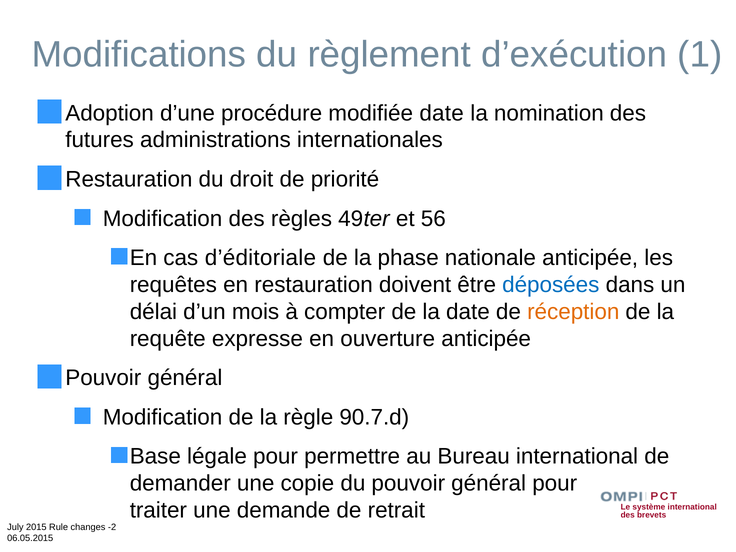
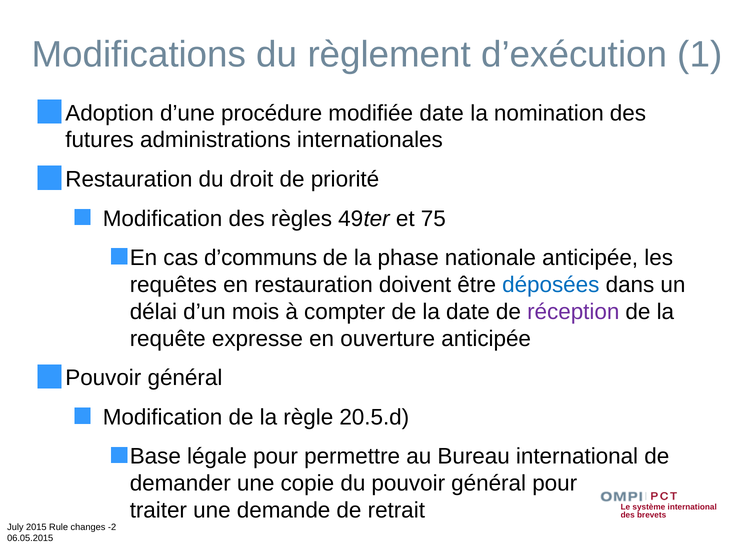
56: 56 -> 75 (433, 219)
d’éditoriale: d’éditoriale -> d’communs (261, 258)
réception colour: orange -> purple (573, 312)
90.7.d: 90.7.d -> 20.5.d (374, 417)
